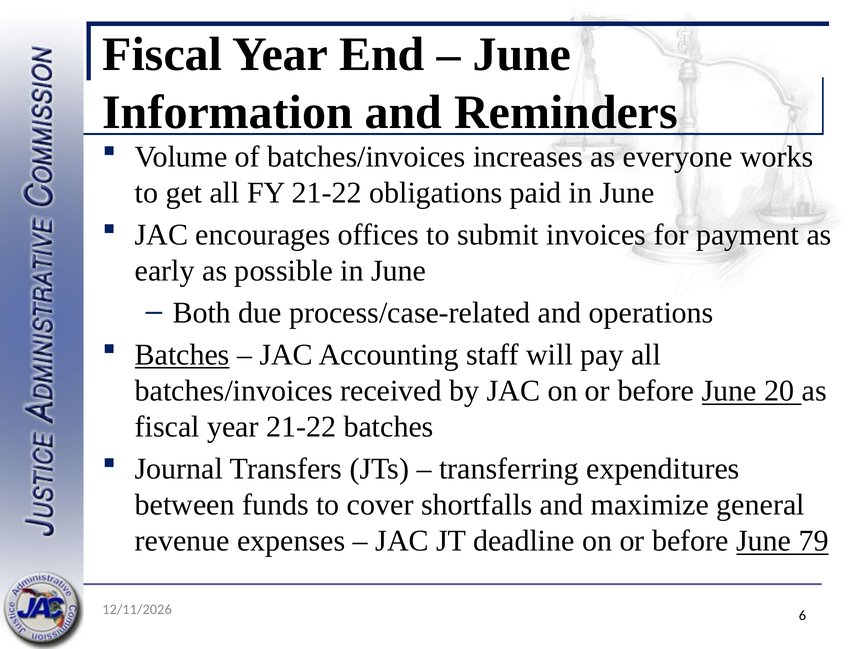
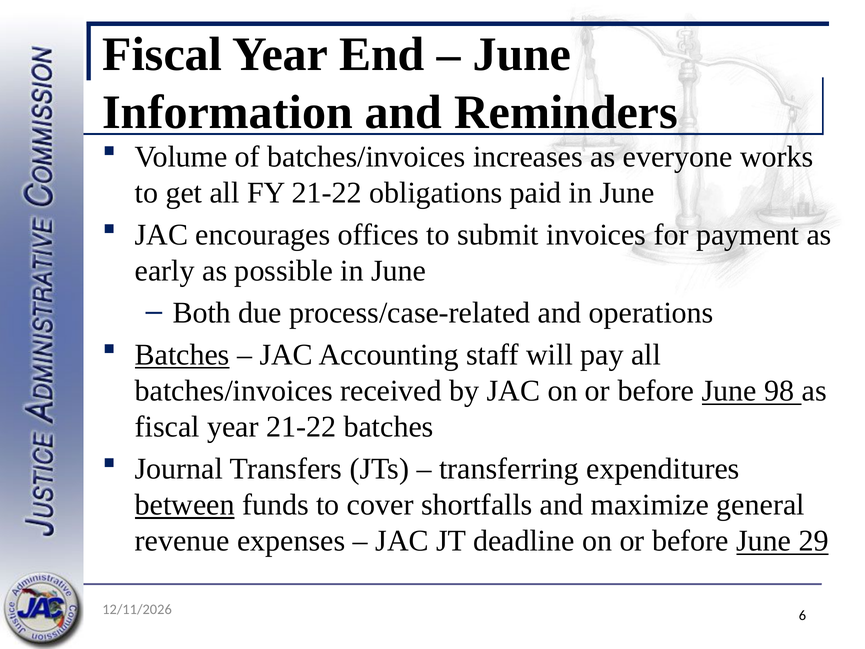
20: 20 -> 98 (779, 391)
between underline: none -> present (185, 505)
79: 79 -> 29 (814, 541)
